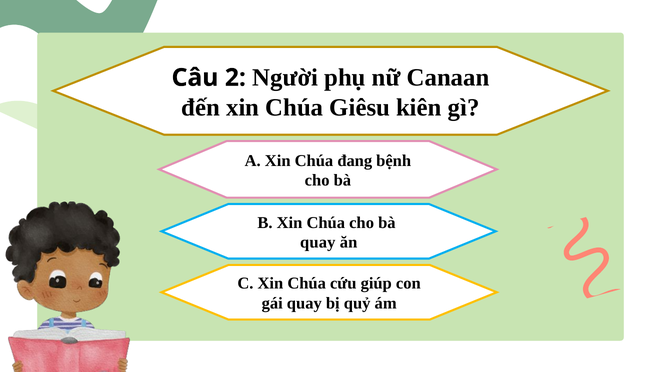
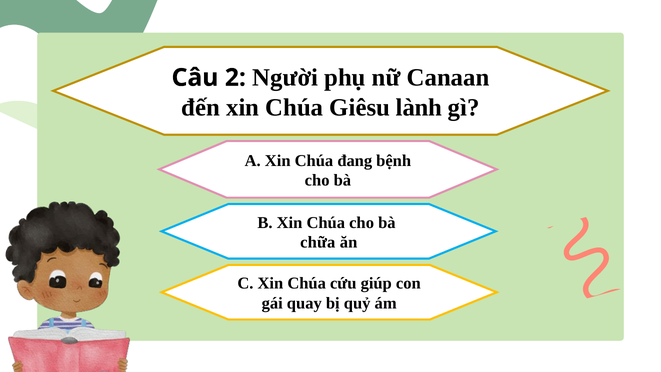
kiên: kiên -> lành (419, 107)
quay: quay -> chữa (318, 242)
